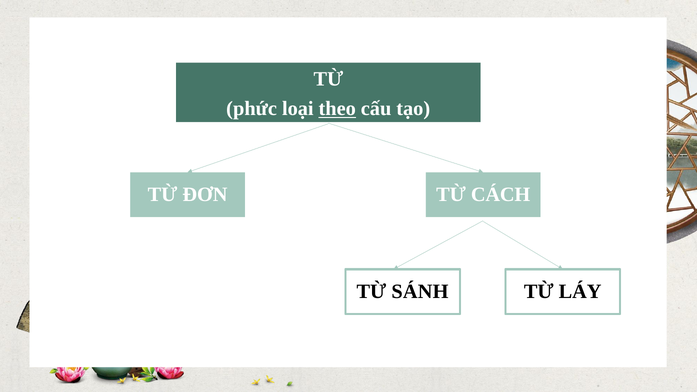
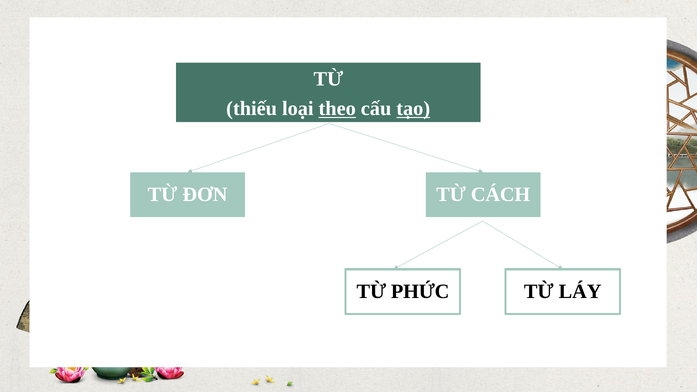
phức: phức -> thiếu (252, 109)
tạo underline: none -> present (413, 109)
SÁNH: SÁNH -> PHỨC (420, 292)
